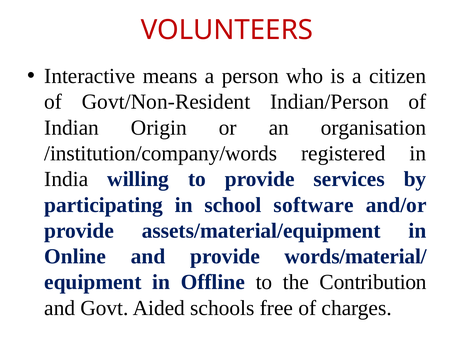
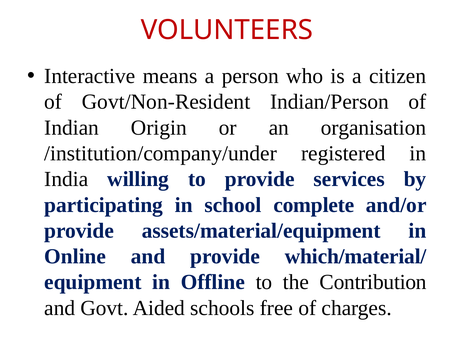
/institution/company/words: /institution/company/words -> /institution/company/under (161, 153)
software: software -> complete (314, 205)
words/material/: words/material/ -> which/material/ (356, 256)
